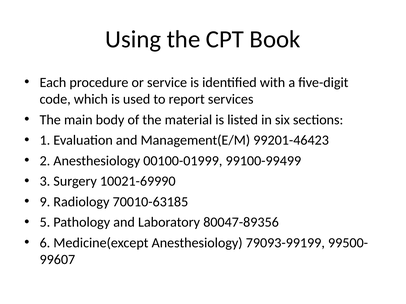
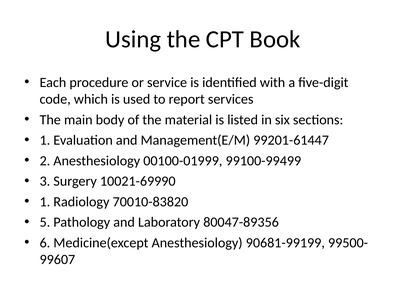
99201-46423: 99201-46423 -> 99201-61447 (291, 140)
9: 9 -> 1 (45, 202)
70010-63185: 70010-63185 -> 70010-83820 (150, 202)
79093-99199: 79093-99199 -> 90681-99199 (285, 243)
